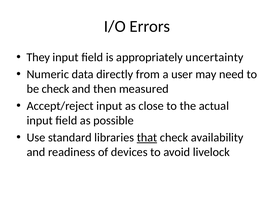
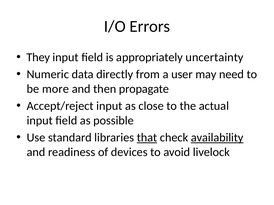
be check: check -> more (55, 89)
measured: measured -> propagate (144, 89)
availability underline: none -> present (217, 138)
